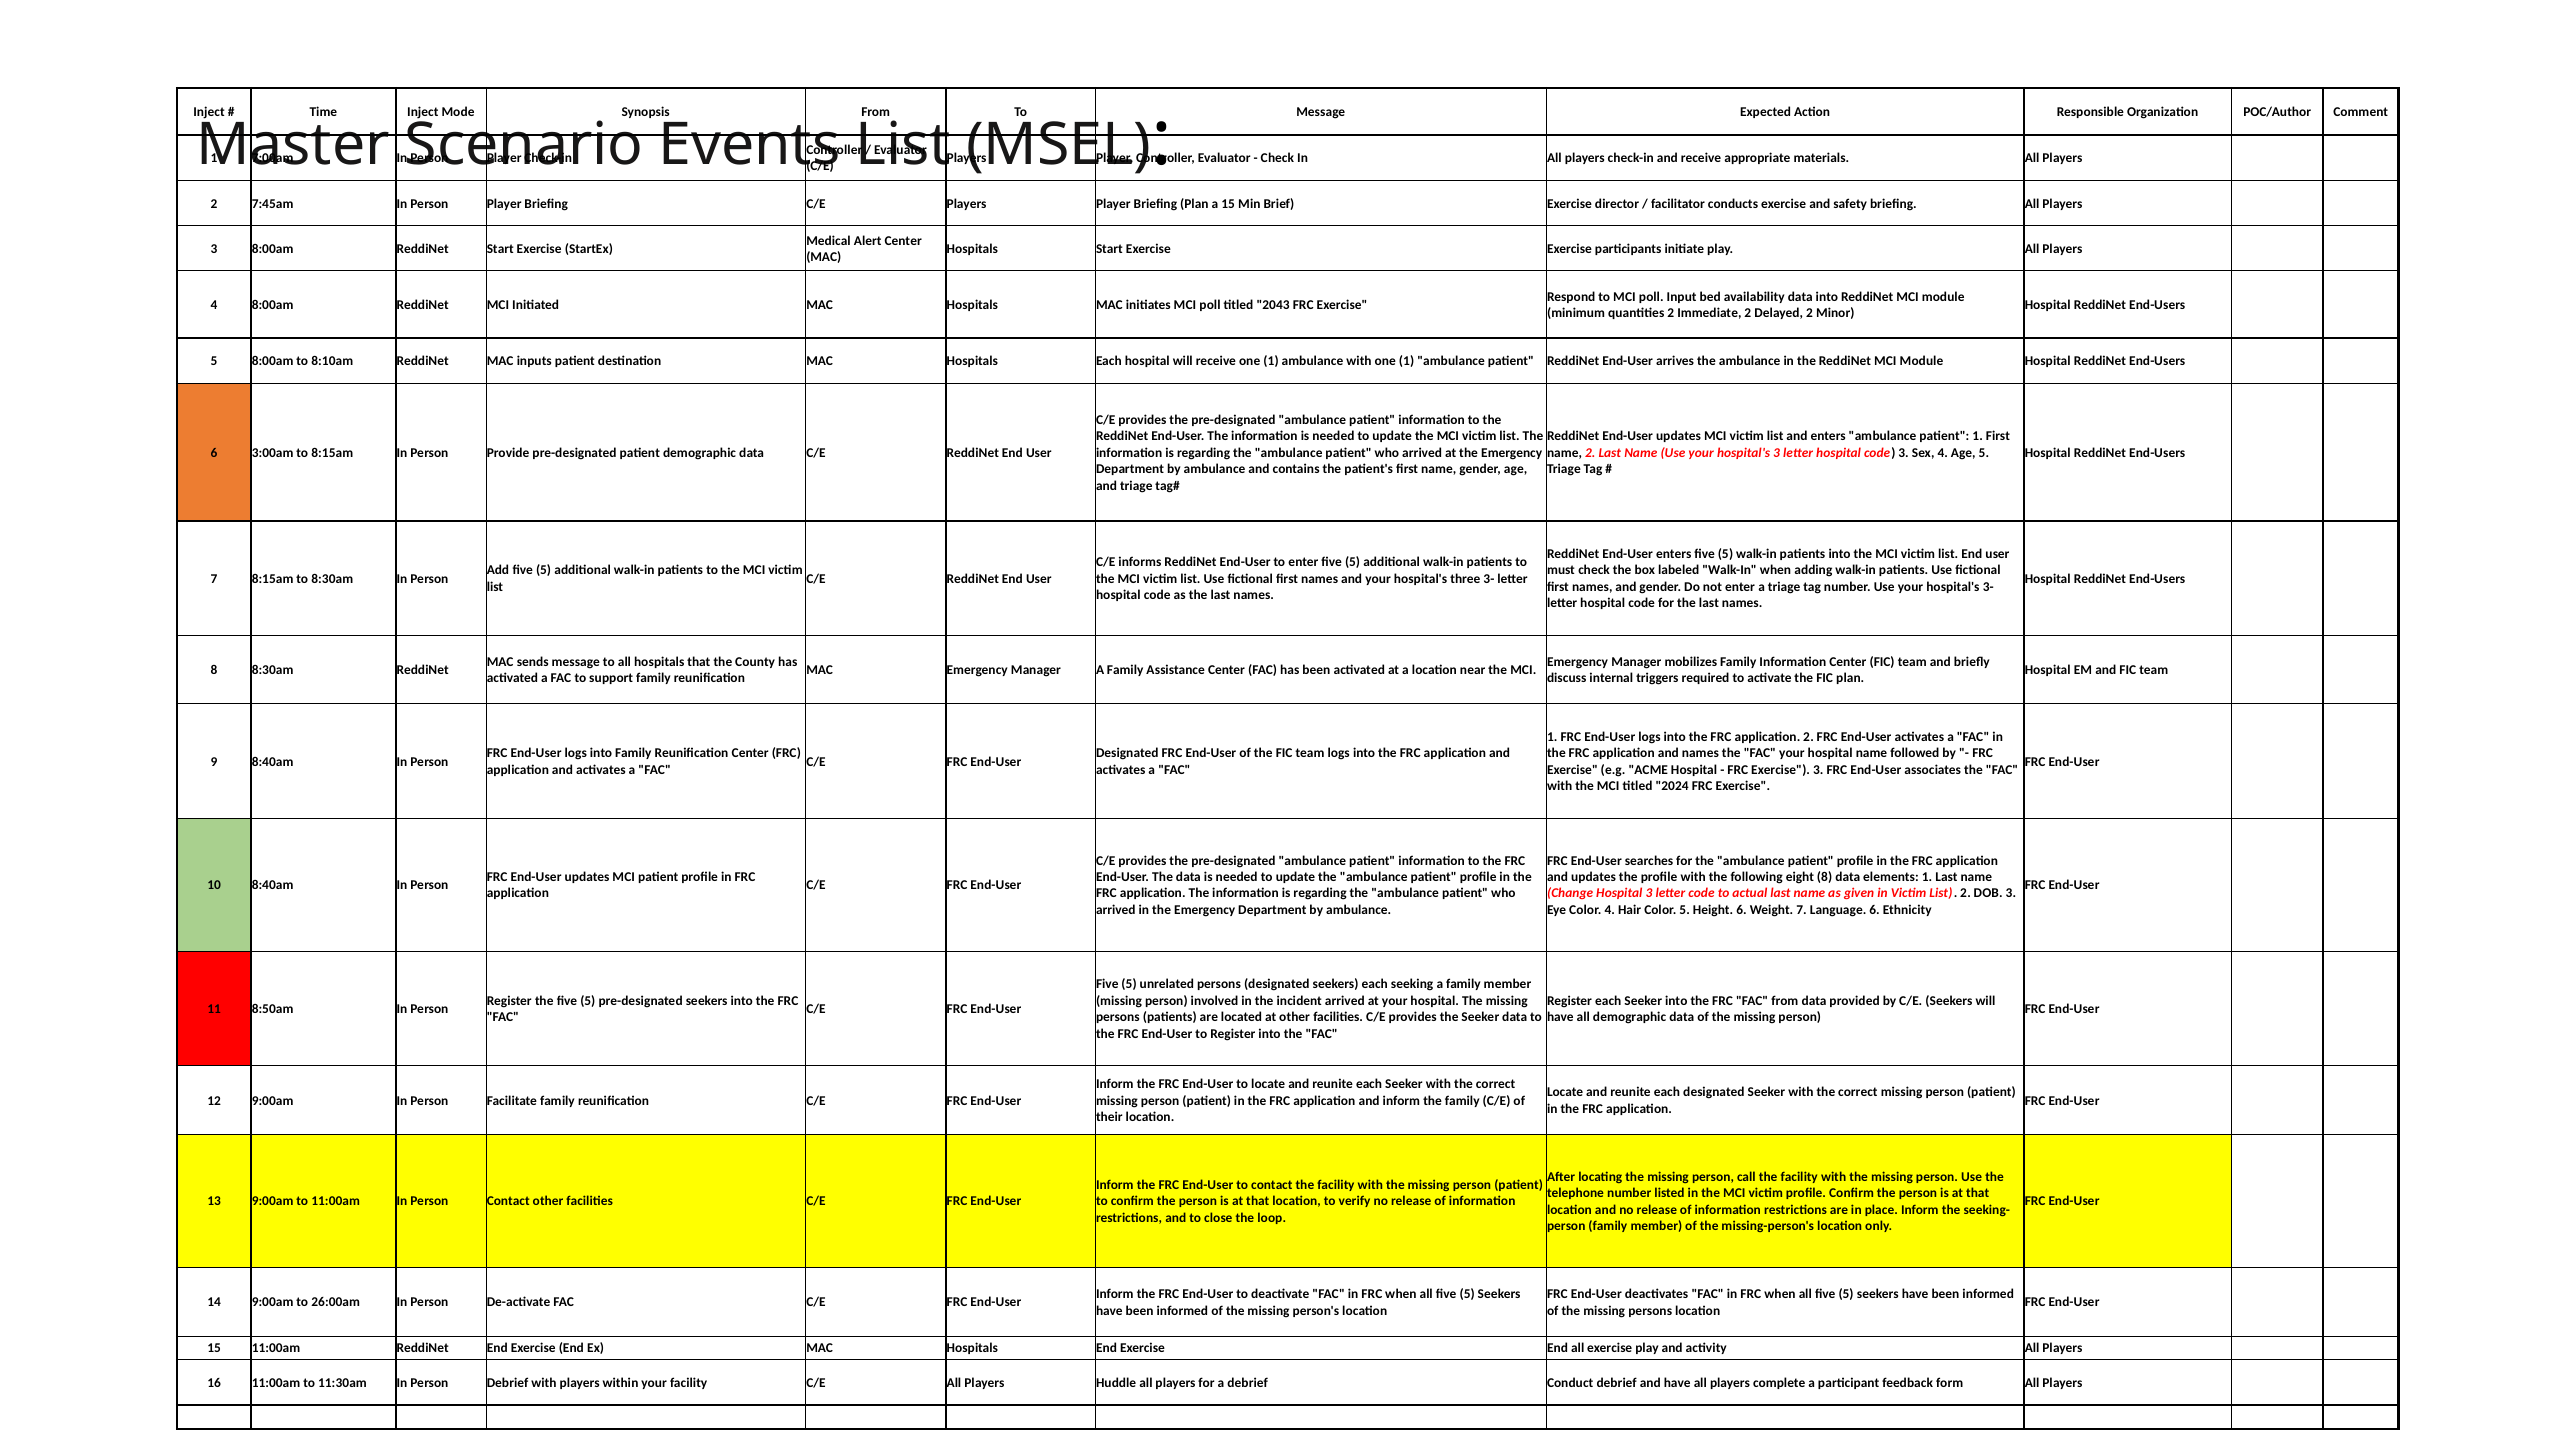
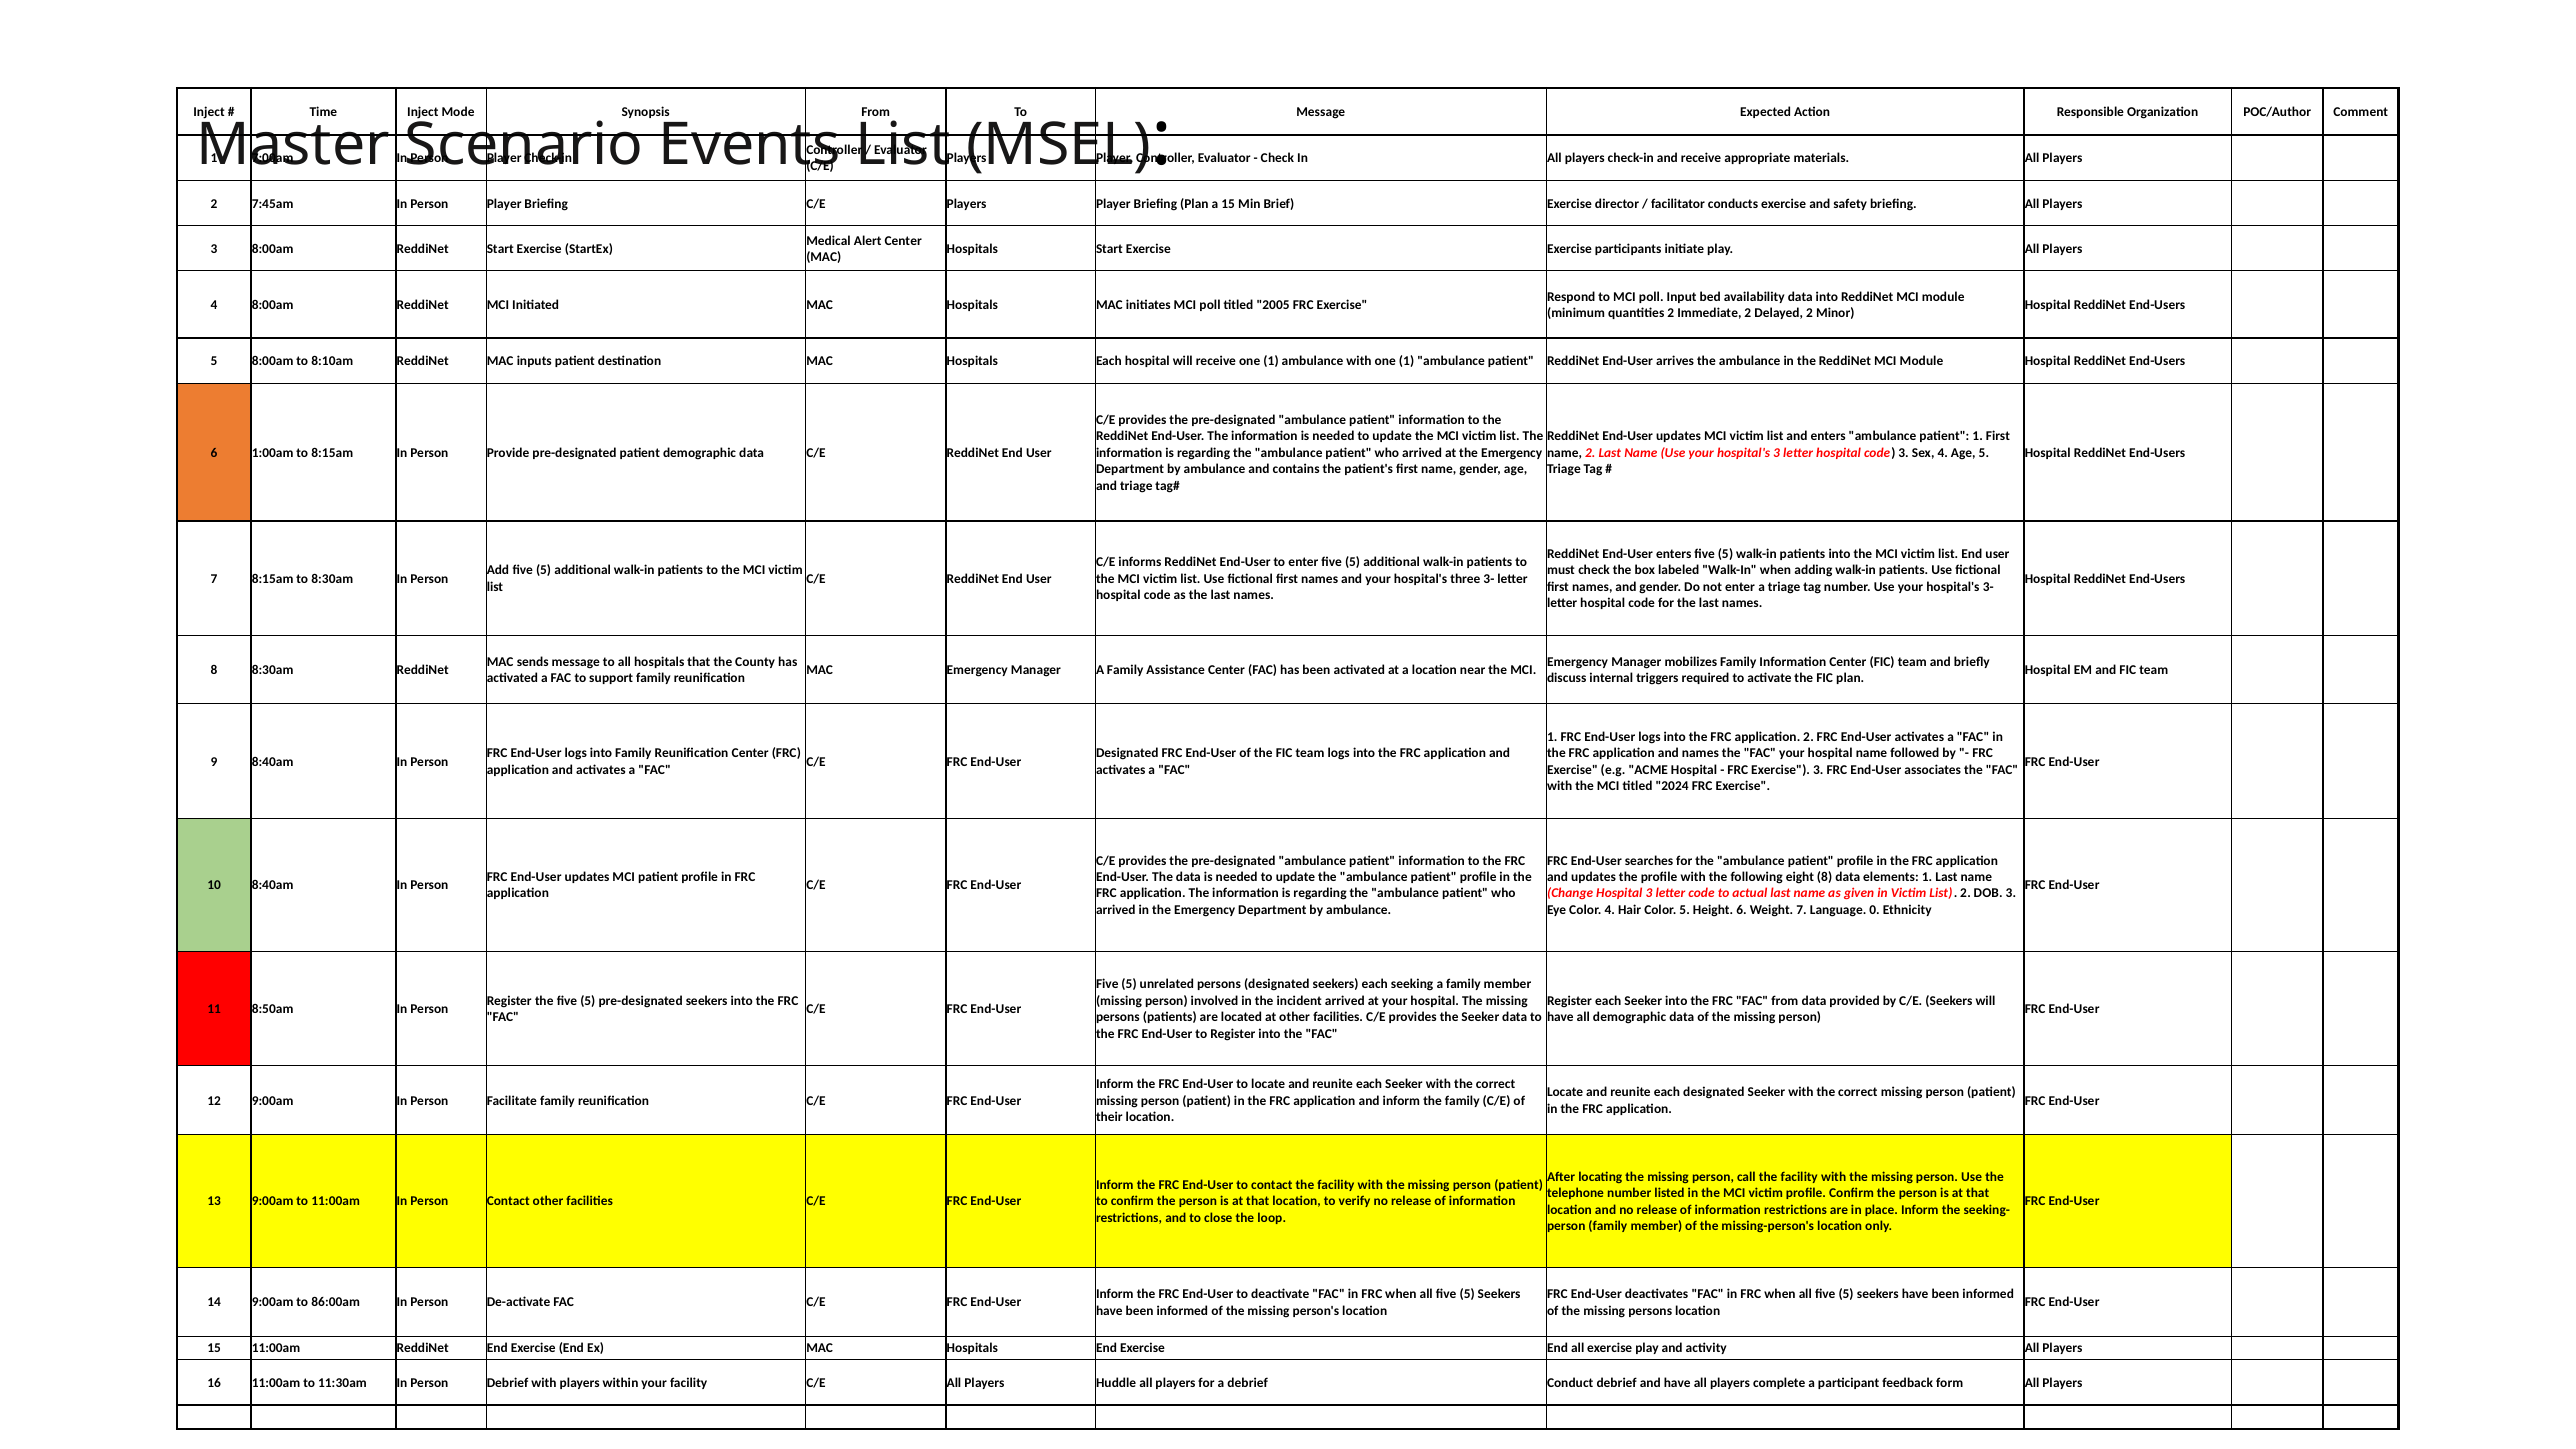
2043: 2043 -> 2005 (1273, 305)
3:00am: 3:00am -> 1:00am (273, 453)
Language 6: 6 -> 0 (1875, 910)
26:00am: 26:00am -> 86:00am (336, 1302)
